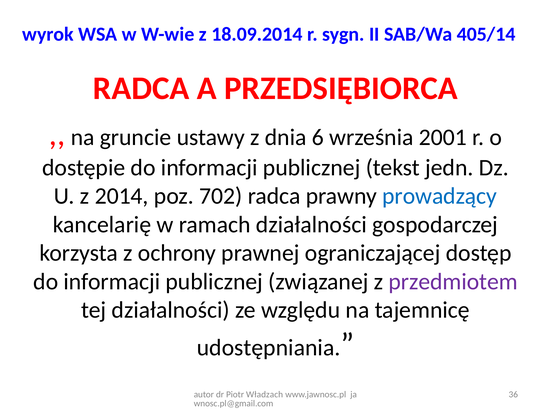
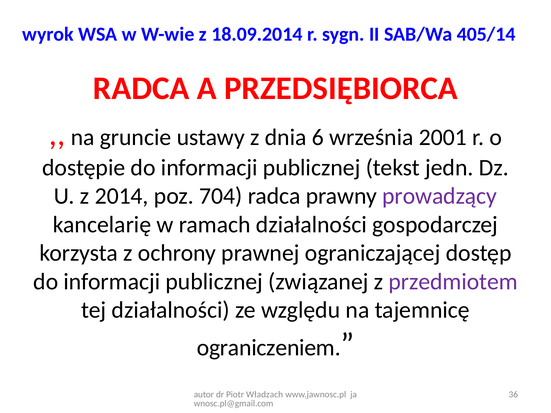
702: 702 -> 704 (221, 196)
prowadzący colour: blue -> purple (440, 196)
udostępniania: udostępniania -> ograniczeniem (269, 348)
